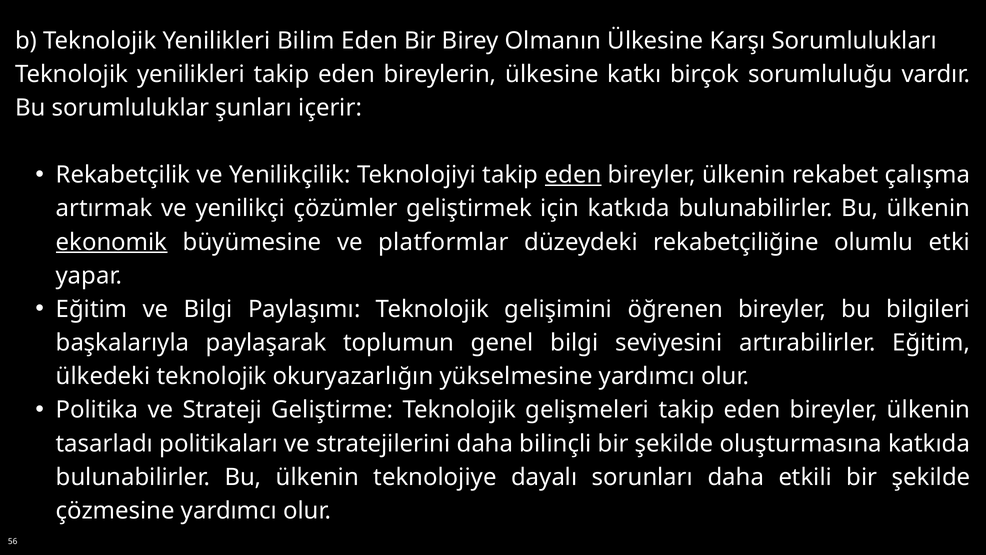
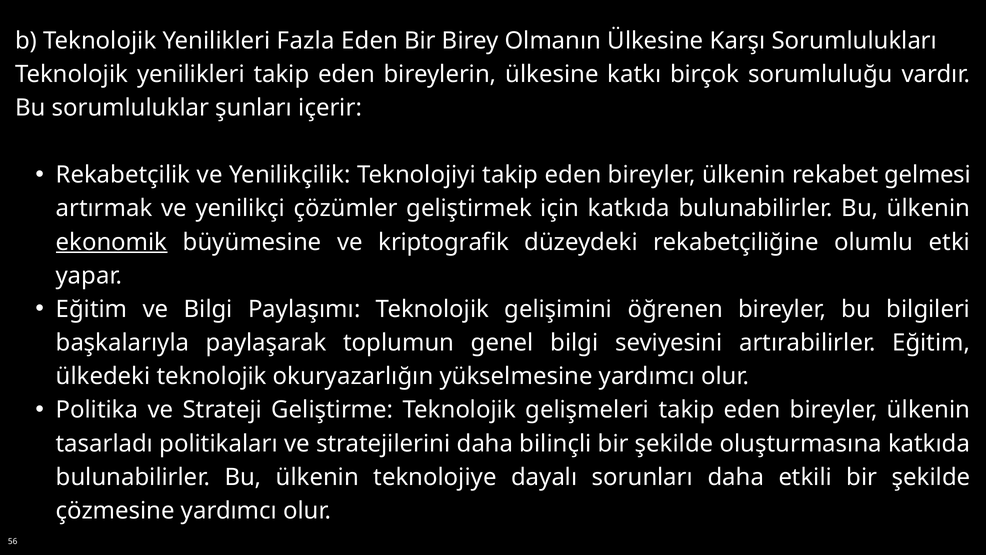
Bilim: Bilim -> Fazla (306, 41)
eden underline: present -> none (573, 175)
çalışma: çalışma -> gelmesi (928, 175)
platformlar: platformlar -> kriptografik (444, 242)
